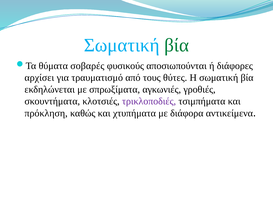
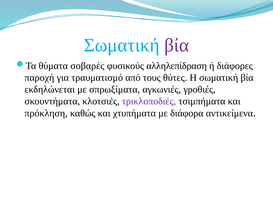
βία colour: green -> purple (177, 45)
αποσιωπούνται: αποσιωπούνται -> αλληλεπίδραση (177, 66)
αρχίσει: αρχίσει -> παροχή (39, 78)
